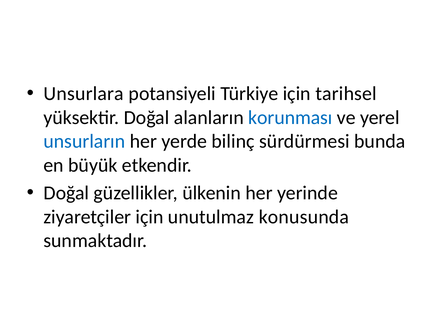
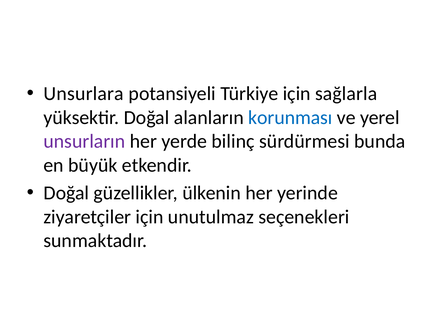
tarihsel: tarihsel -> sağlarla (346, 94)
unsurların colour: blue -> purple (84, 141)
konusunda: konusunda -> seçenekleri (304, 216)
